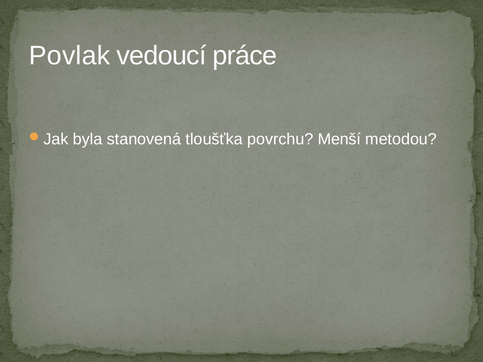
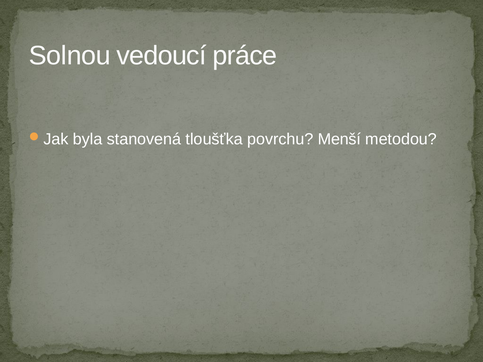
Povlak: Povlak -> Solnou (70, 56)
